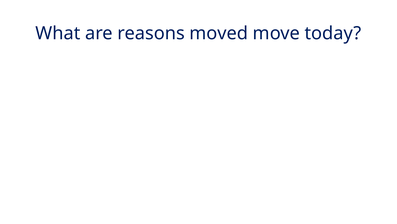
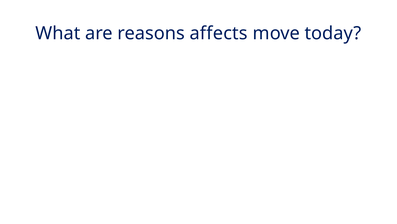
moved: moved -> affects (219, 33)
